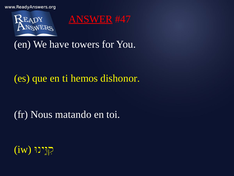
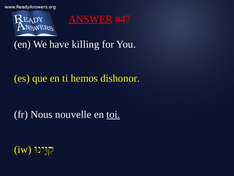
towers: towers -> killing (85, 44)
matando: matando -> nouvelle (73, 114)
toi underline: none -> present (113, 114)
